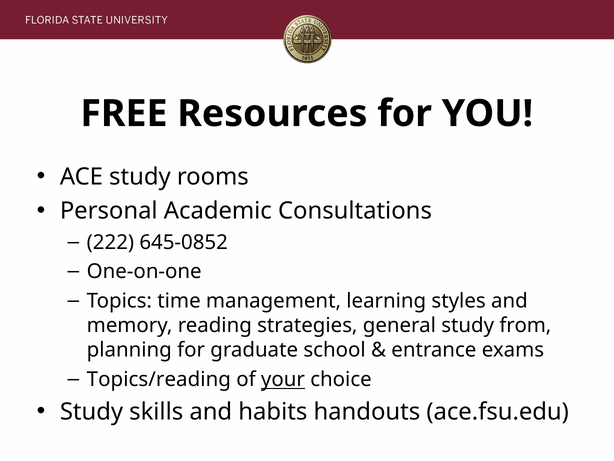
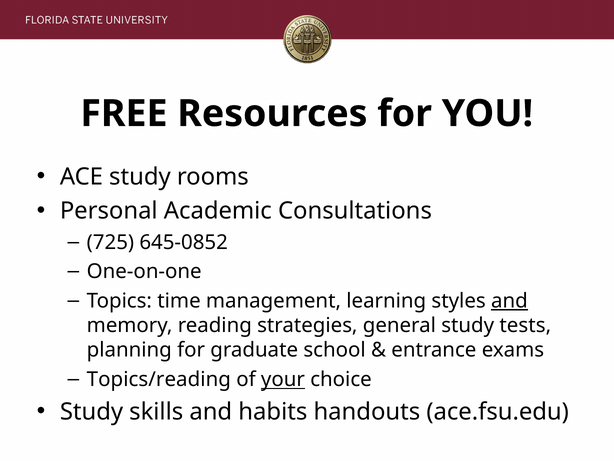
222: 222 -> 725 (110, 242)
and underline: none -> present (509, 301)
from: from -> tests (525, 325)
